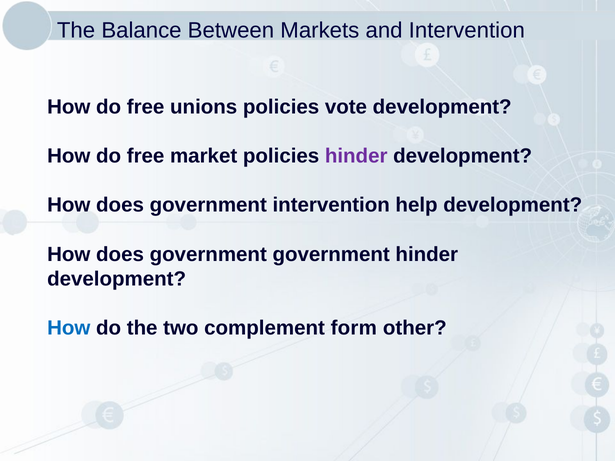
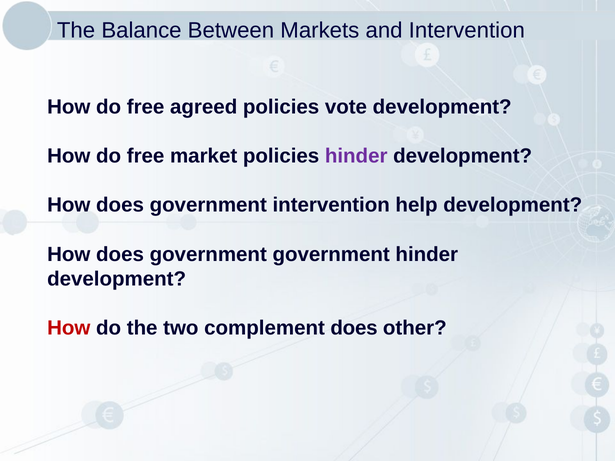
unions: unions -> agreed (204, 107)
How colour: blue -> red (69, 328)
complement form: form -> does (354, 328)
